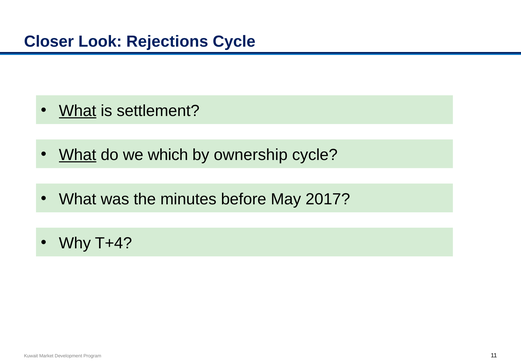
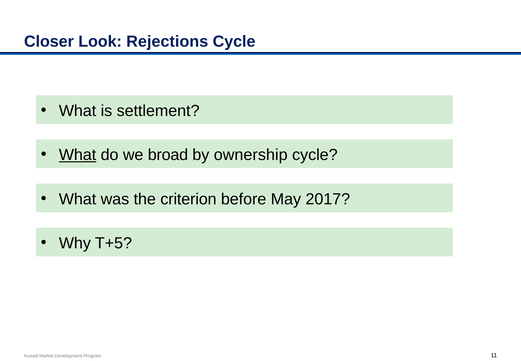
What underline: present -> none (78, 111)
which: which -> broad (168, 155)
minutes: minutes -> criterion (188, 199)
T+4: T+4 -> T+5 (113, 243)
